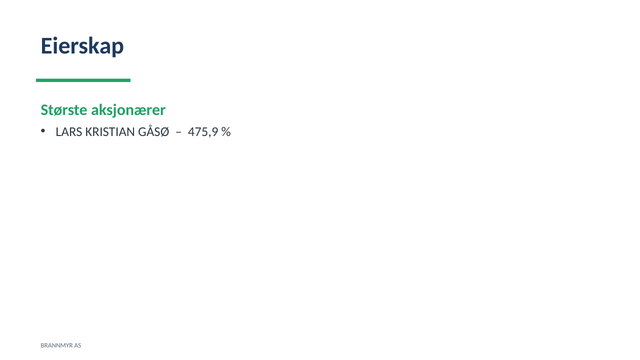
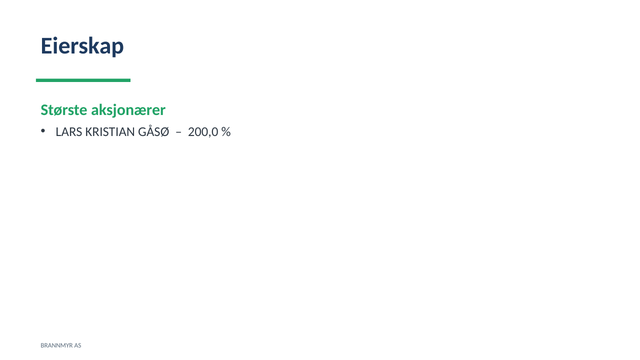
475,9: 475,9 -> 200,0 (203, 132)
